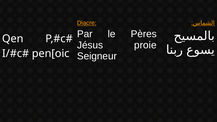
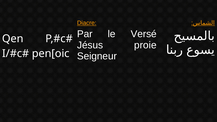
Pères: Pères -> Versé (144, 34)
